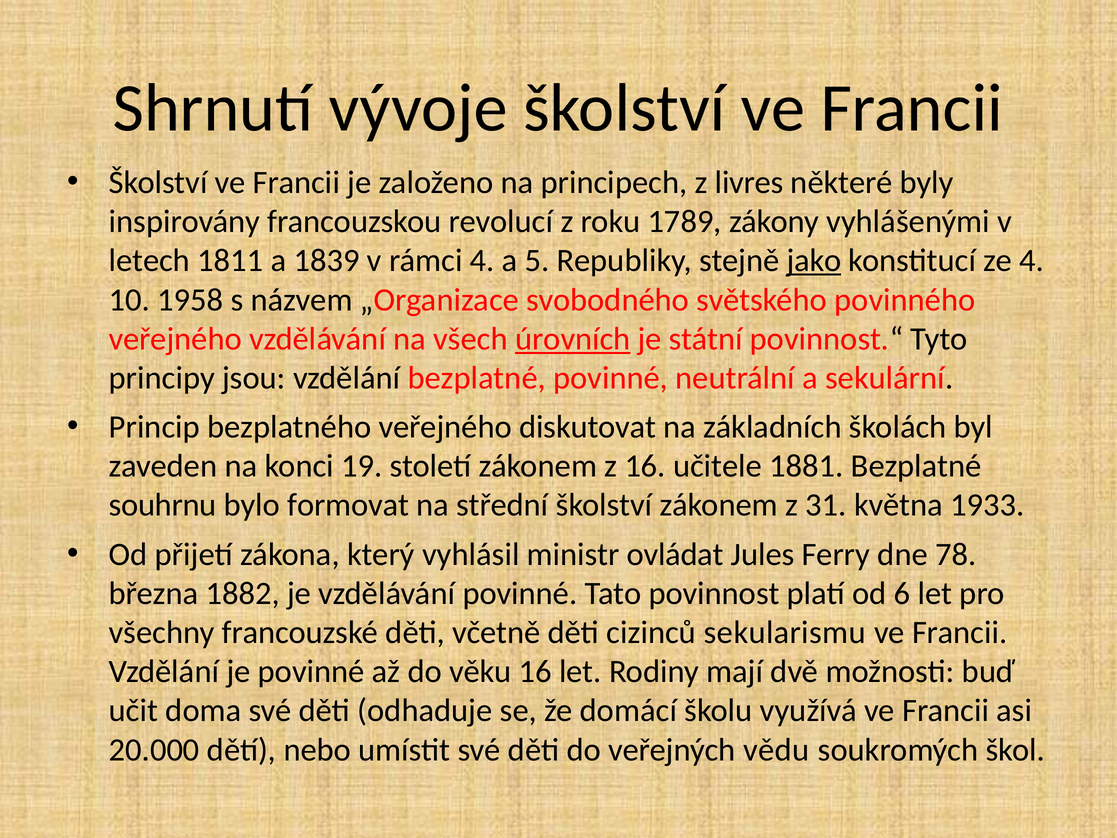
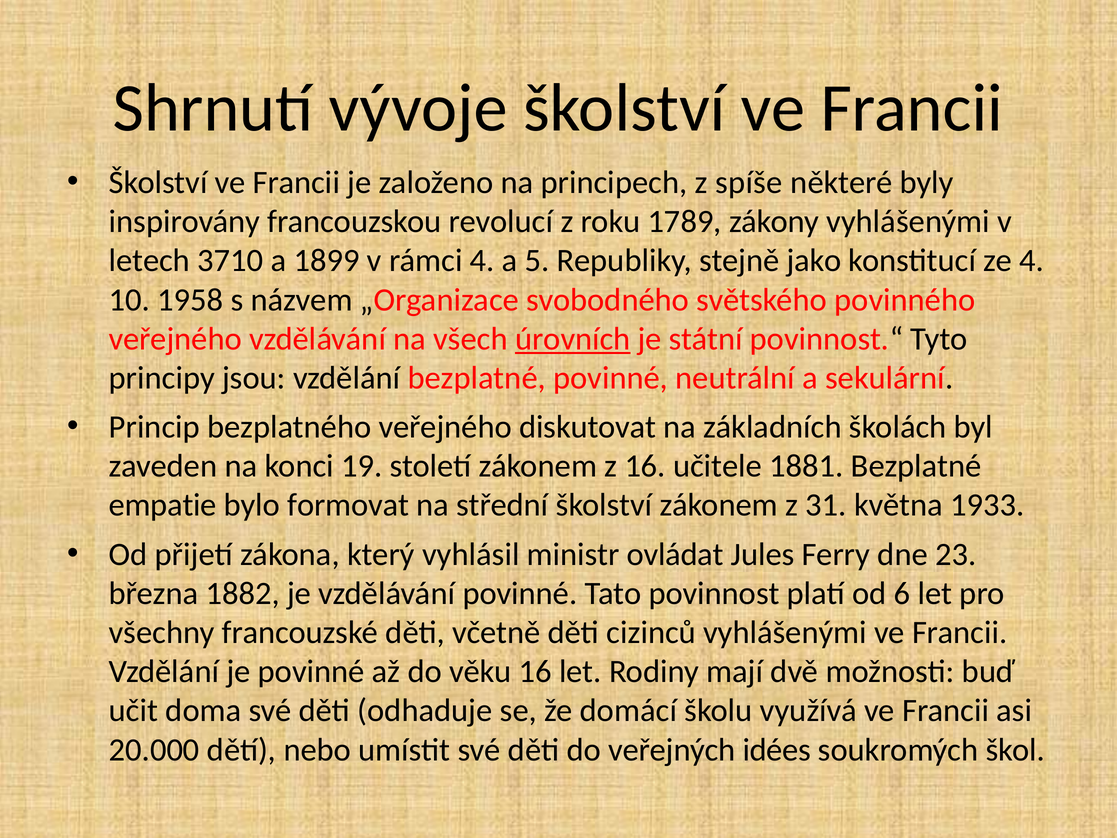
livres: livres -> spíše (749, 182)
1811: 1811 -> 3710 (230, 261)
1839: 1839 -> 1899 (327, 261)
jako underline: present -> none (814, 261)
souhrnu: souhrnu -> empatie (163, 505)
78: 78 -> 23 (956, 554)
cizinců sekularismu: sekularismu -> vyhlášenými (785, 632)
vědu: vědu -> idées (777, 750)
